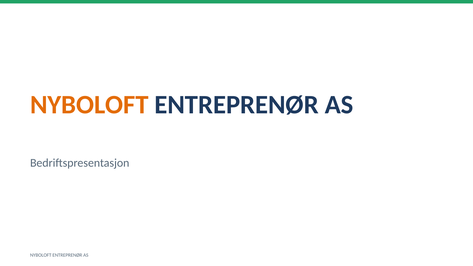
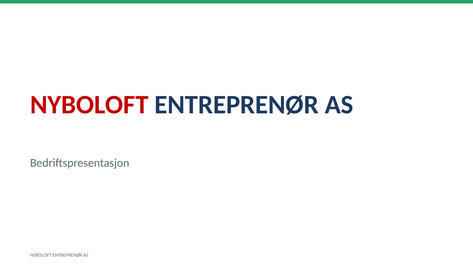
NYBOLOFT colour: orange -> red (89, 105)
